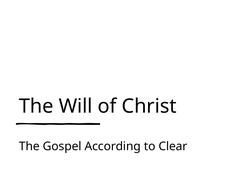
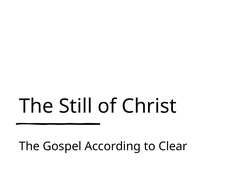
Will: Will -> Still (76, 106)
